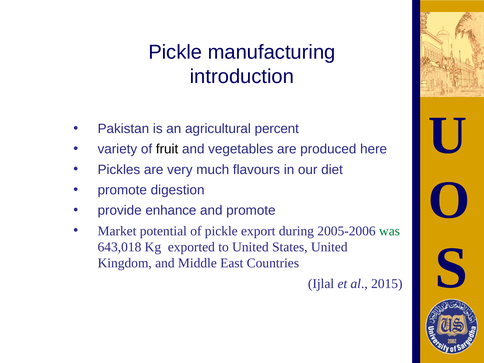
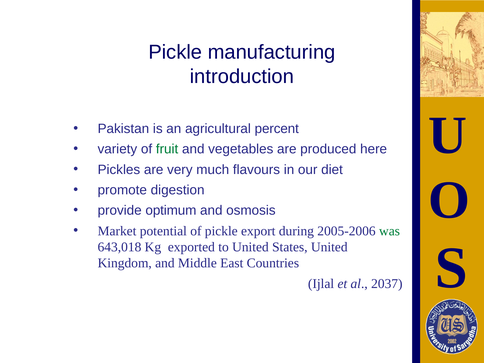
fruit colour: black -> green (167, 149)
enhance: enhance -> optimum (171, 210)
and promote: promote -> osmosis (251, 210)
2015: 2015 -> 2037 (387, 284)
